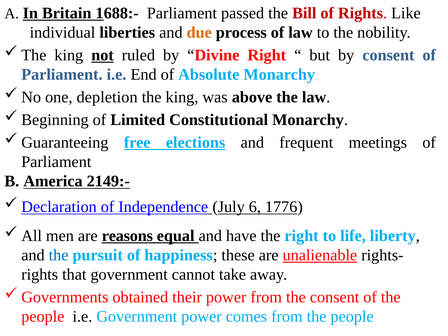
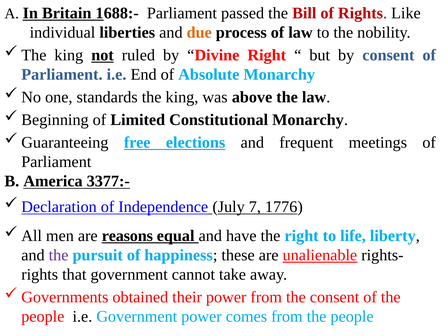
depletion: depletion -> standards (107, 97)
2149:-: 2149:- -> 3377:- (108, 181)
6: 6 -> 7 (255, 207)
the colour: blue -> purple (59, 255)
